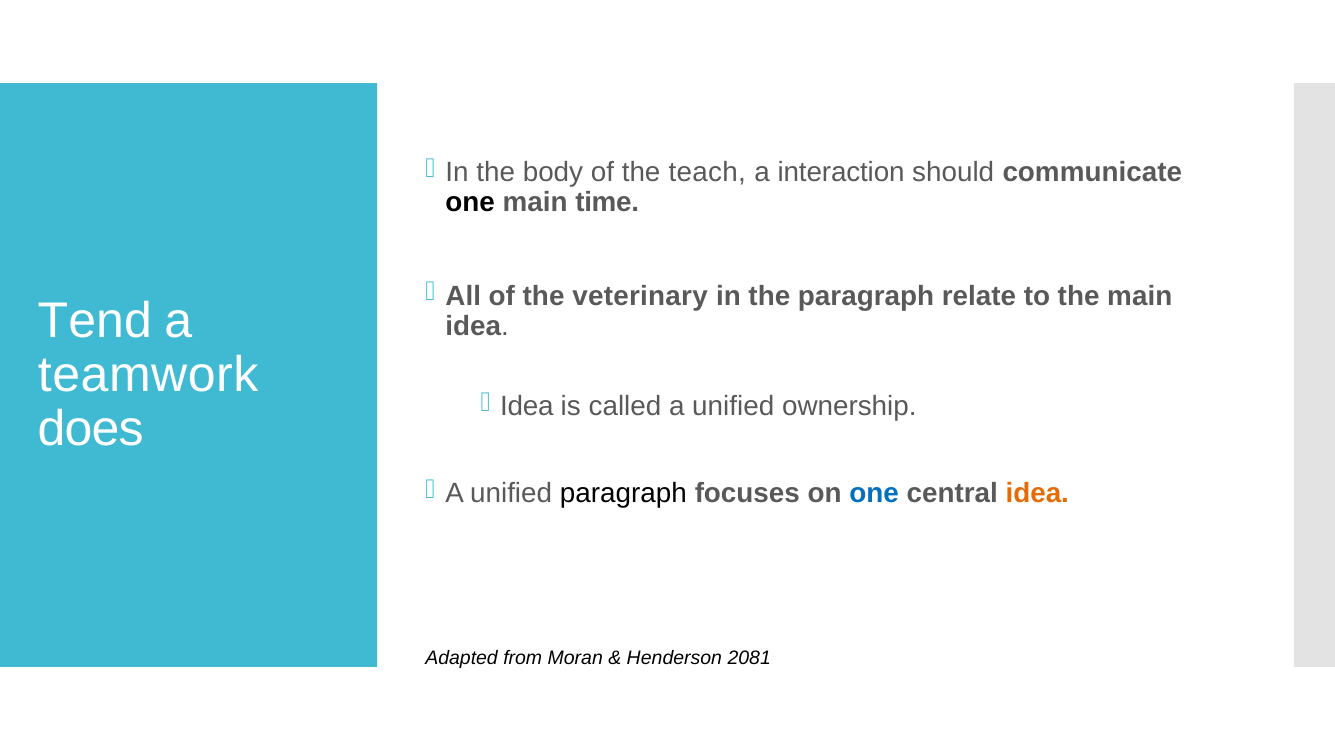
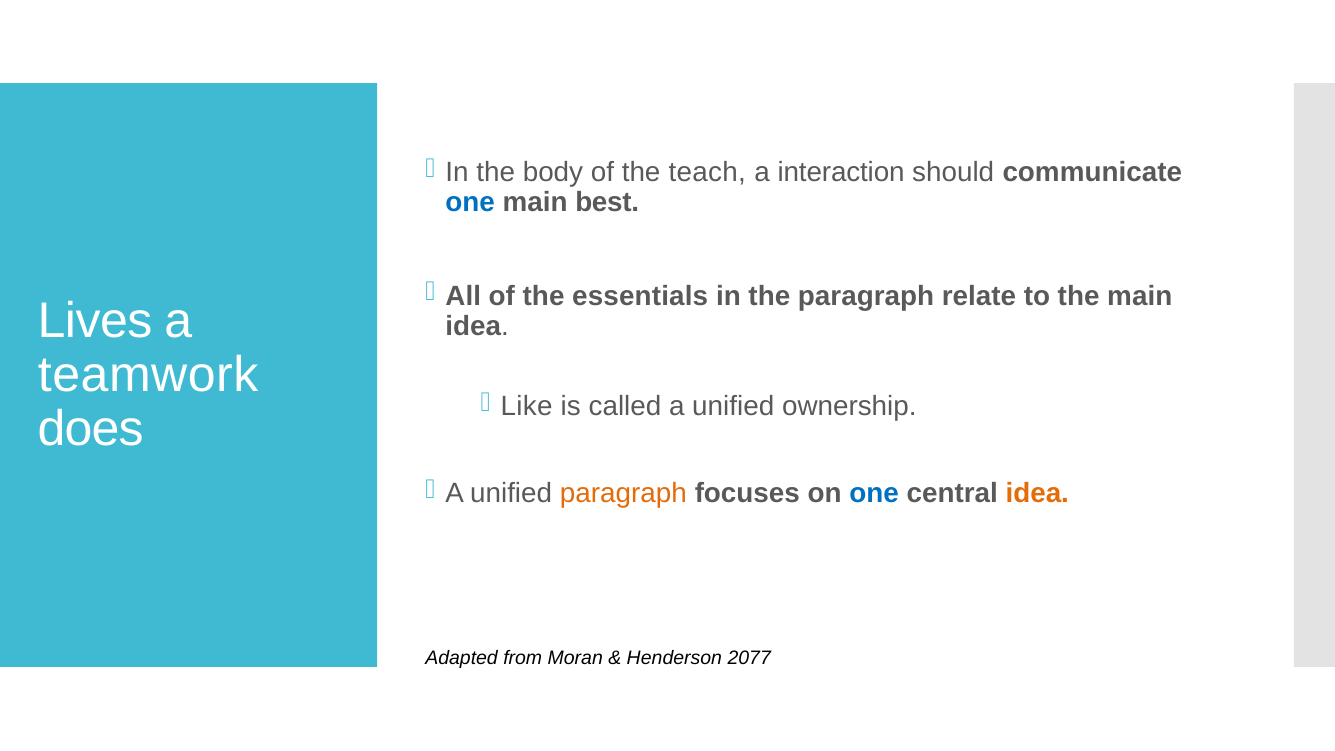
one colour: black -> blue (470, 202)
time: time -> best (607, 202)
veterinary: veterinary -> essentials (640, 296)
Tend: Tend -> Lives (95, 321)
Idea: Idea -> Like (527, 406)
paragraph colour: black -> orange (623, 493)
2081: 2081 -> 2077 (749, 658)
